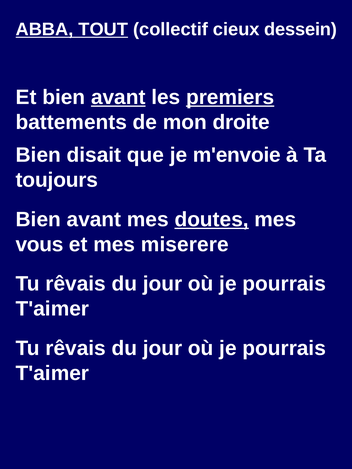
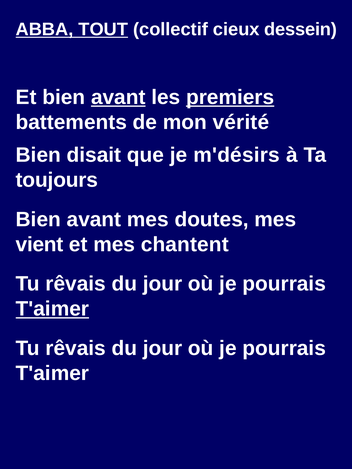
droite: droite -> vérité (241, 122)
m'envoie: m'envoie -> m'désirs (237, 155)
doutes underline: present -> none (212, 220)
vous: vous -> vient (40, 245)
miserere: miserere -> chantent (185, 245)
T'aimer underline: none -> present (52, 309)
